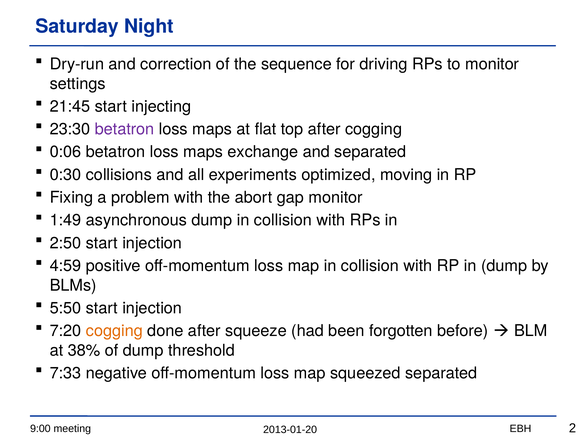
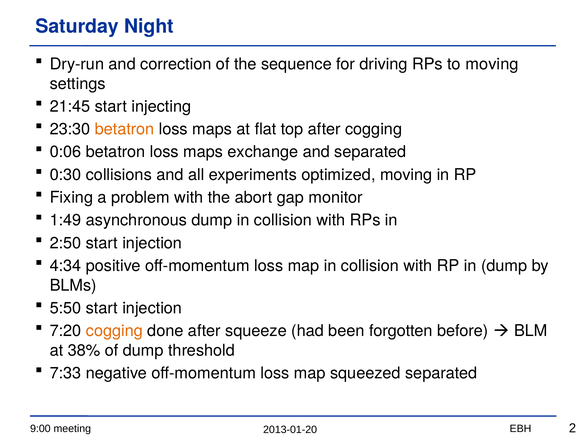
to monitor: monitor -> moving (492, 64)
betatron colour: purple -> orange (125, 129)
4:59: 4:59 -> 4:34 (66, 266)
